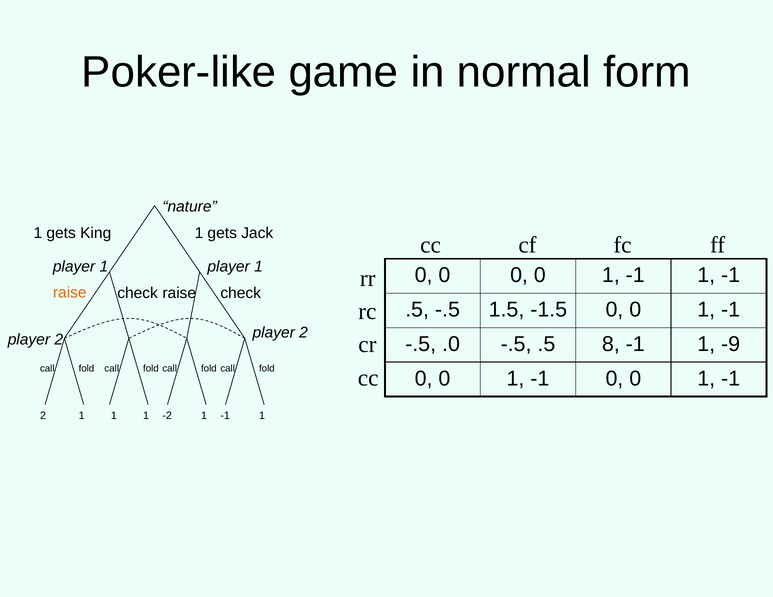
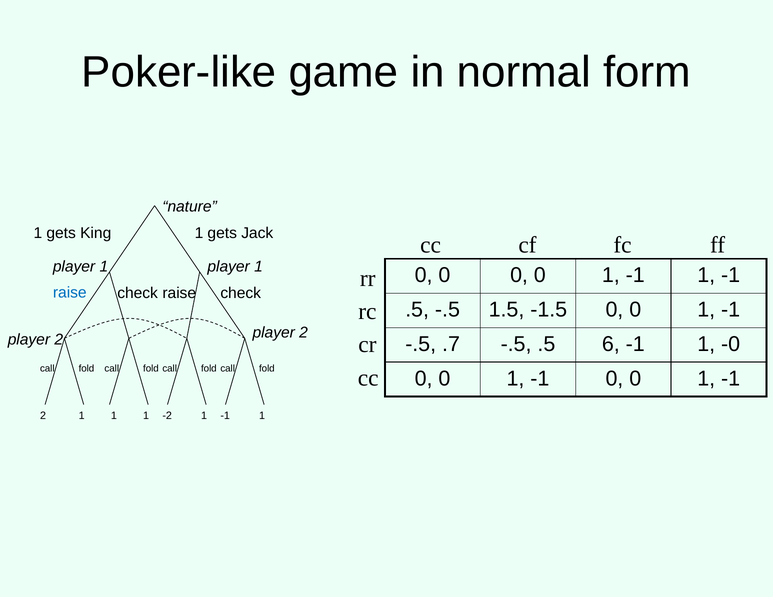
raise colour: orange -> blue (70, 293)
.0: .0 -> .7 (451, 344)
8: 8 -> 6 (611, 344)
-9: -9 -> -0 (731, 344)
